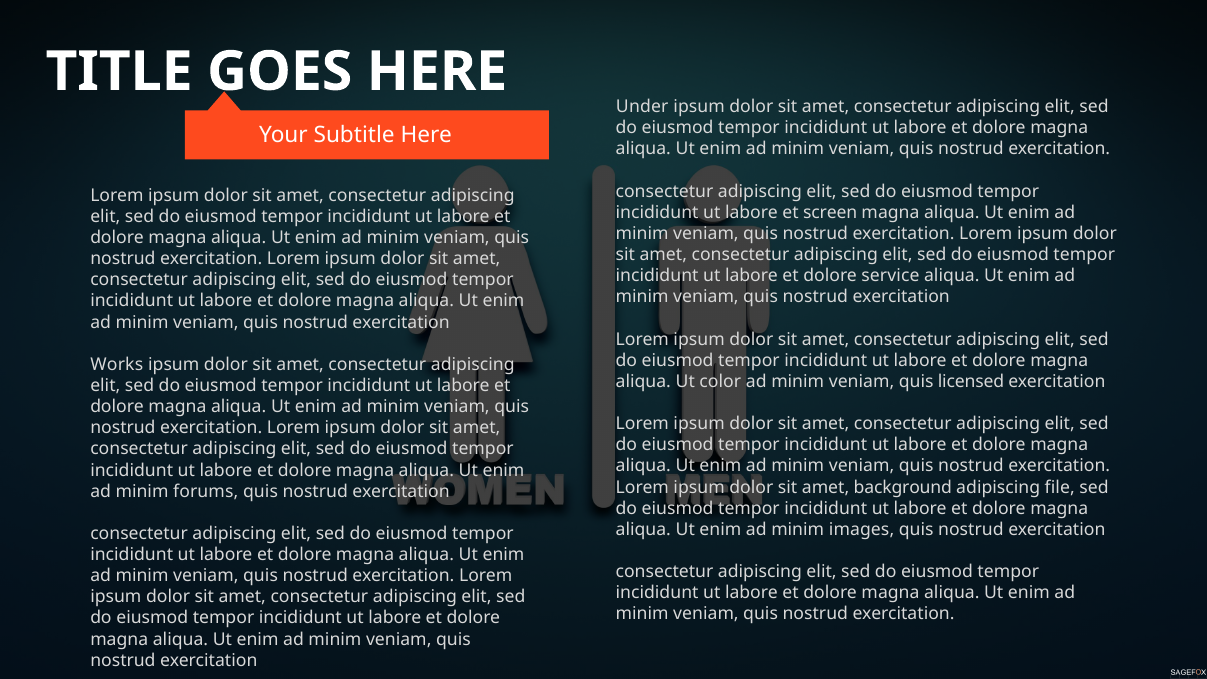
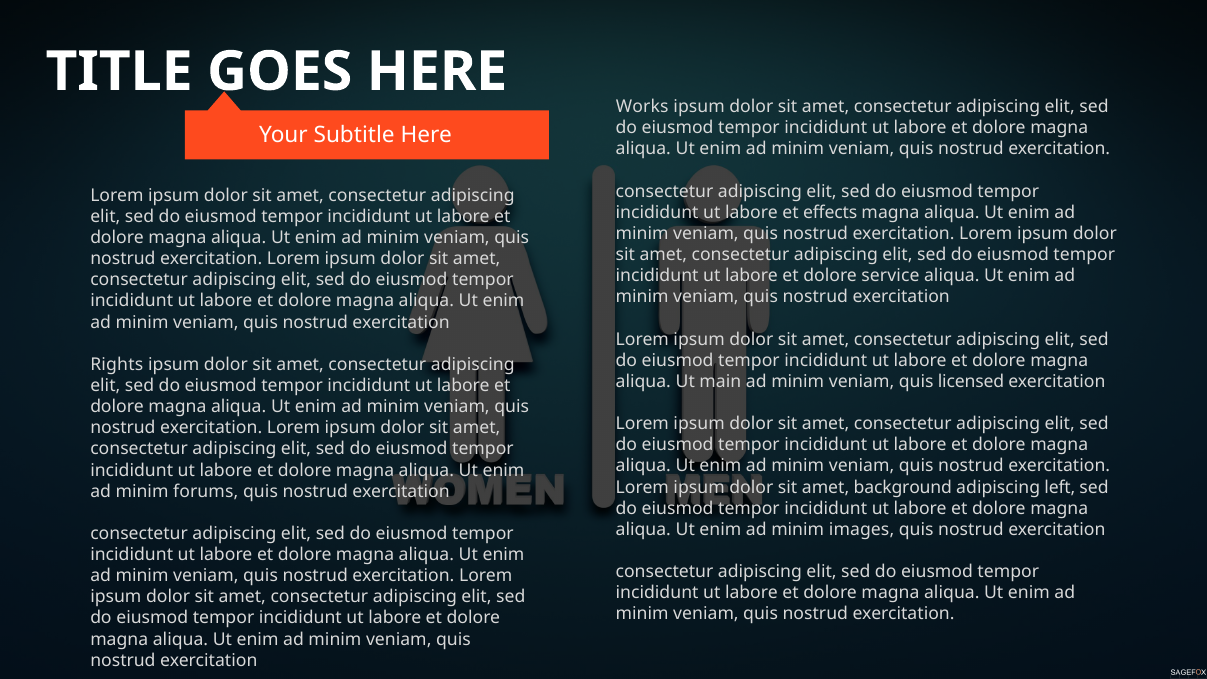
Under: Under -> Works (642, 107)
screen: screen -> effects (830, 213)
Works: Works -> Rights (117, 364)
color: color -> main (720, 382)
file: file -> left (1060, 487)
